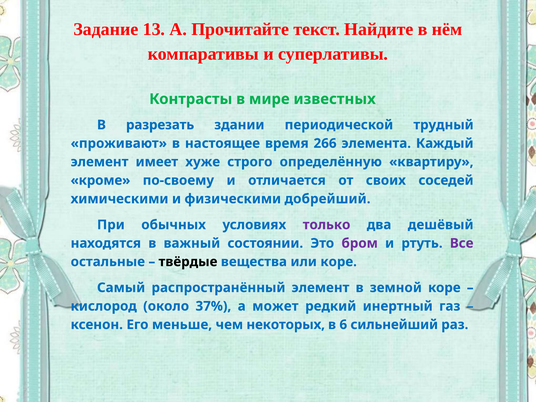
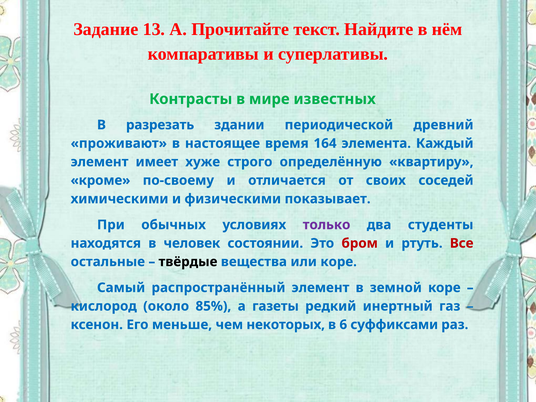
трудный: трудный -> древний (443, 125)
266: 266 -> 164 (325, 143)
добрейший: добрейший -> показывает (328, 199)
дешёвый: дешёвый -> студенты (441, 225)
важный: важный -> человек (192, 243)
бром colour: purple -> red (360, 243)
Все colour: purple -> red (462, 243)
37%: 37% -> 85% (213, 306)
может: может -> газеты (276, 306)
сильнейший: сильнейший -> суффиксами (394, 325)
